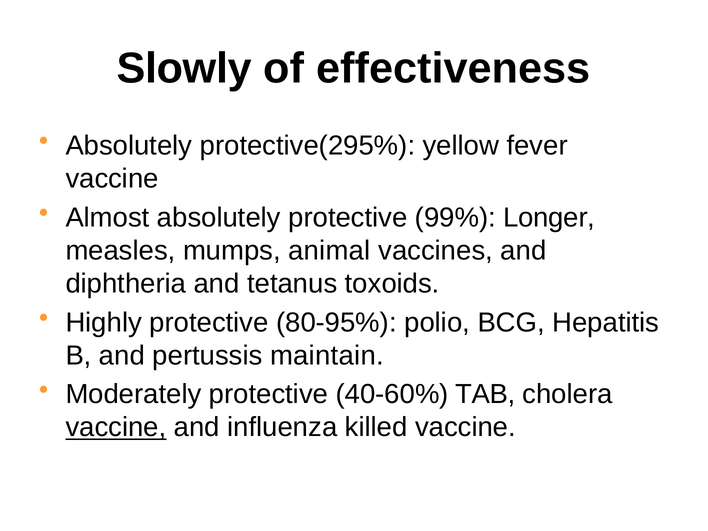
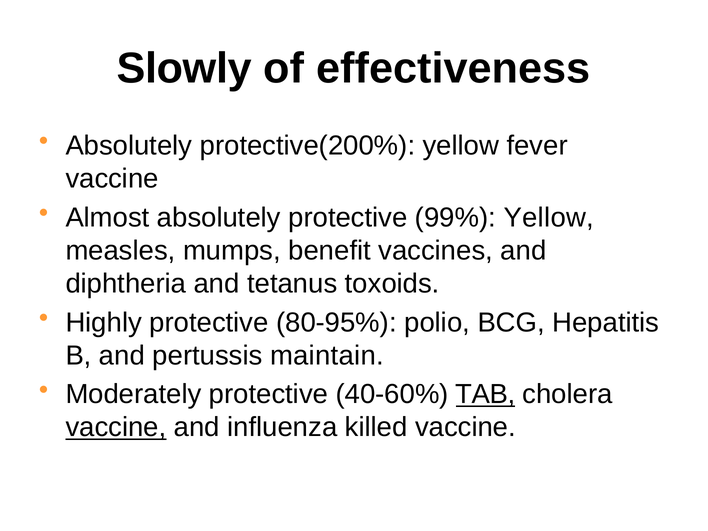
protective(295%: protective(295% -> protective(200% (307, 146)
99% Longer: Longer -> Yellow (549, 218)
animal: animal -> benefit (330, 251)
TAB underline: none -> present (485, 394)
